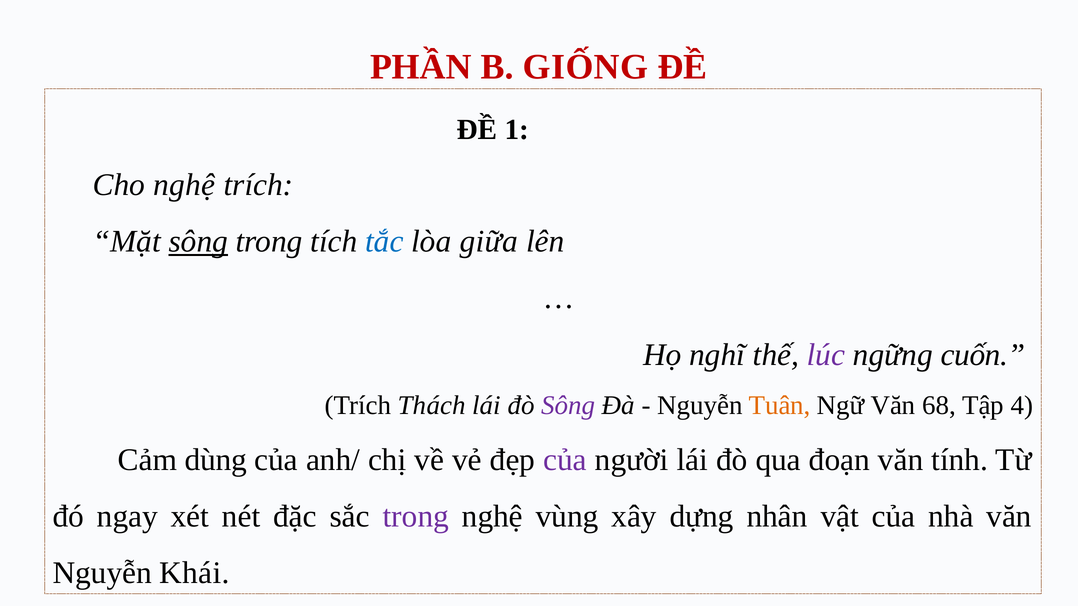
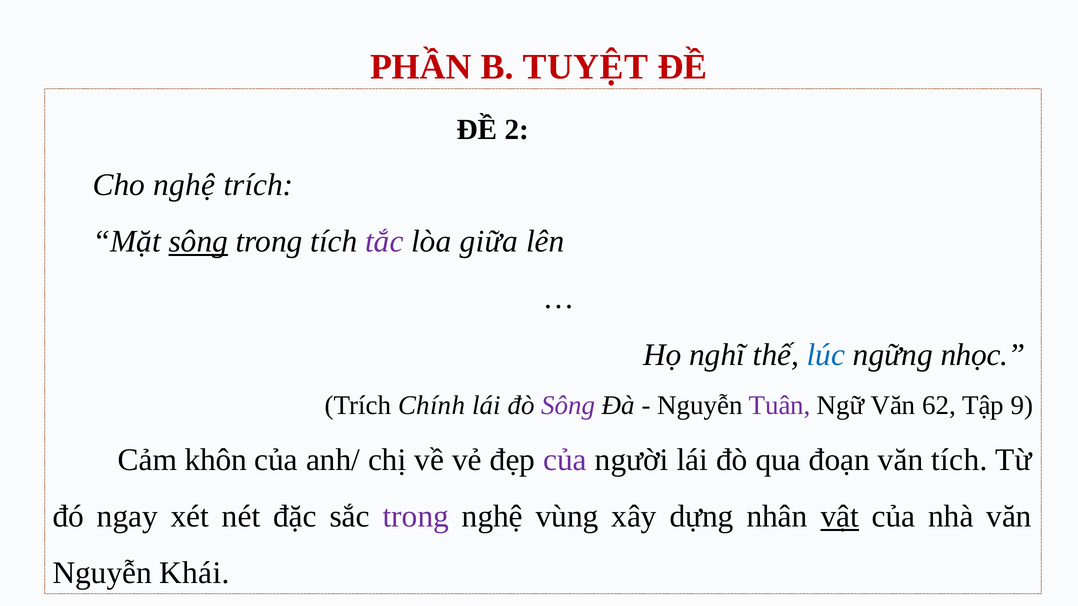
GIỐNG: GIỐNG -> TUYỆT (585, 67)
1: 1 -> 2 (517, 130)
tắc colour: blue -> purple (384, 242)
lúc colour: purple -> blue (826, 355)
cuốn: cuốn -> nhọc (983, 355)
Thách: Thách -> Chính (432, 406)
Tuân colour: orange -> purple (780, 406)
68: 68 -> 62 (939, 406)
4: 4 -> 9 (1022, 406)
dùng: dùng -> khôn (216, 460)
văn tính: tính -> tích (960, 460)
vật underline: none -> present (840, 517)
